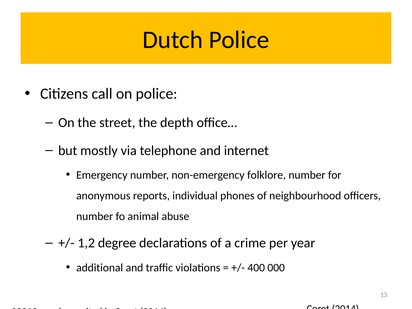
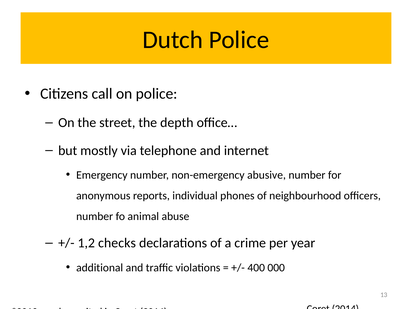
folklore: folklore -> abusive (267, 175)
degree: degree -> checks (117, 243)
